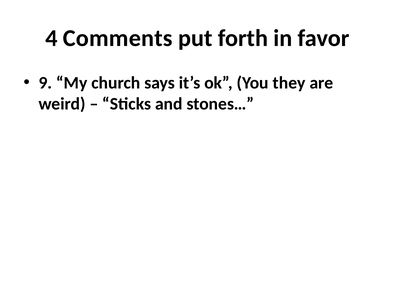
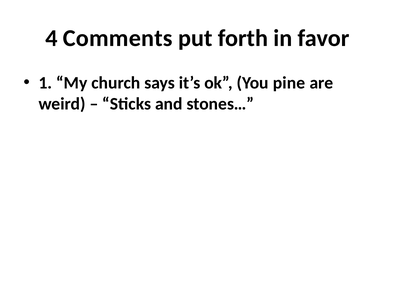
9: 9 -> 1 (45, 83)
they: they -> pine (289, 83)
